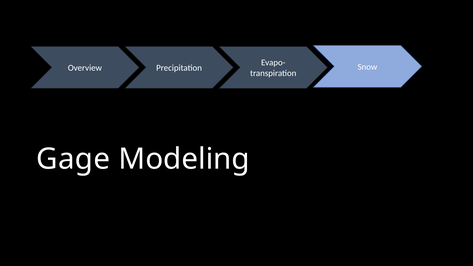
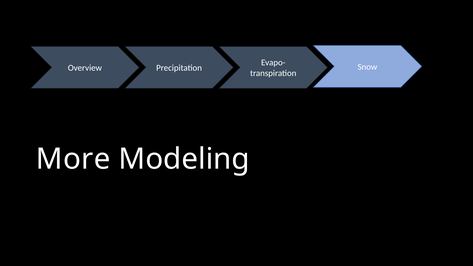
Gage: Gage -> More (73, 159)
